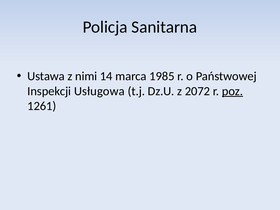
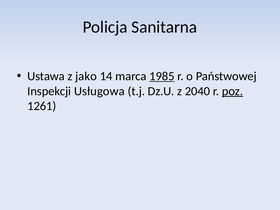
nimi: nimi -> jako (86, 76)
1985 underline: none -> present (162, 76)
2072: 2072 -> 2040 (197, 91)
